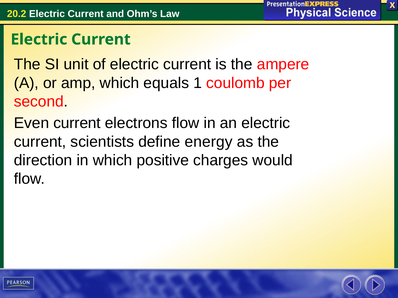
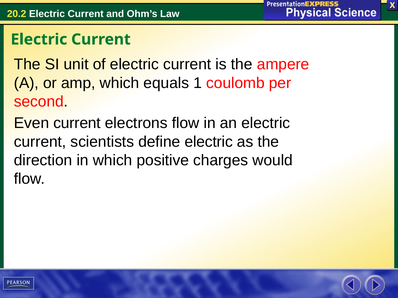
define energy: energy -> electric (209, 142)
